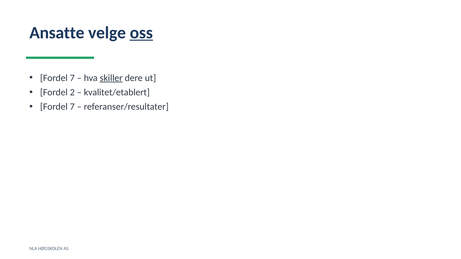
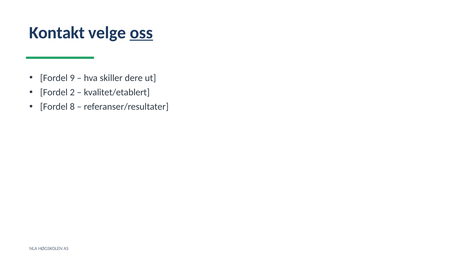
Ansatte: Ansatte -> Kontakt (57, 33)
7: 7 -> 9 (72, 78)
skiller underline: present -> none (111, 78)
7: 7 -> 8 (72, 107)
